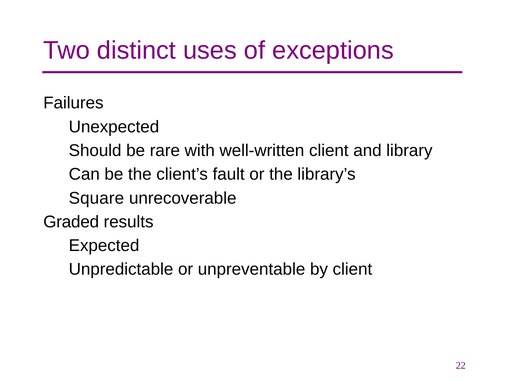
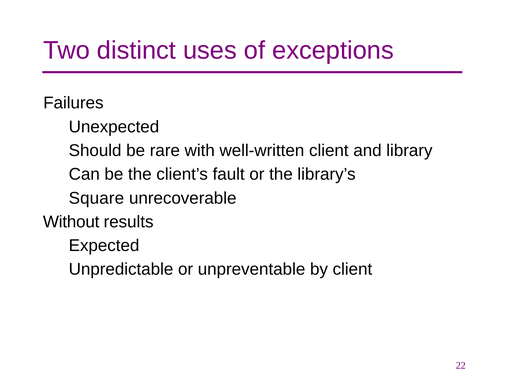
Graded: Graded -> Without (71, 222)
